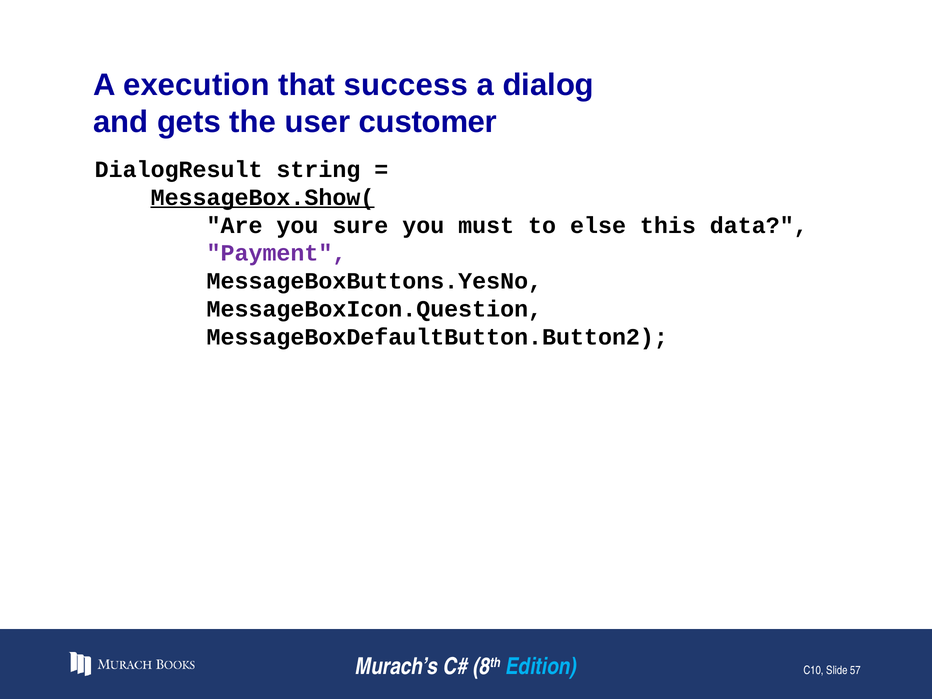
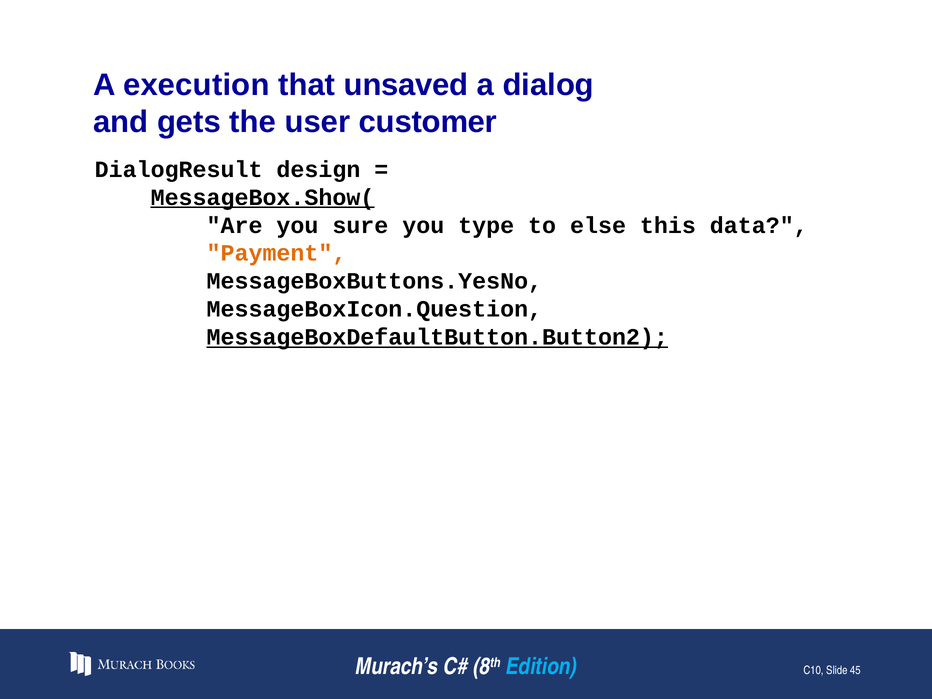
success: success -> unsaved (406, 85)
string: string -> design (318, 169)
must: must -> type (486, 225)
Payment colour: purple -> orange (276, 253)
MessageBoxDefaultButton.Button2 underline: none -> present (437, 337)
57: 57 -> 45 (855, 671)
